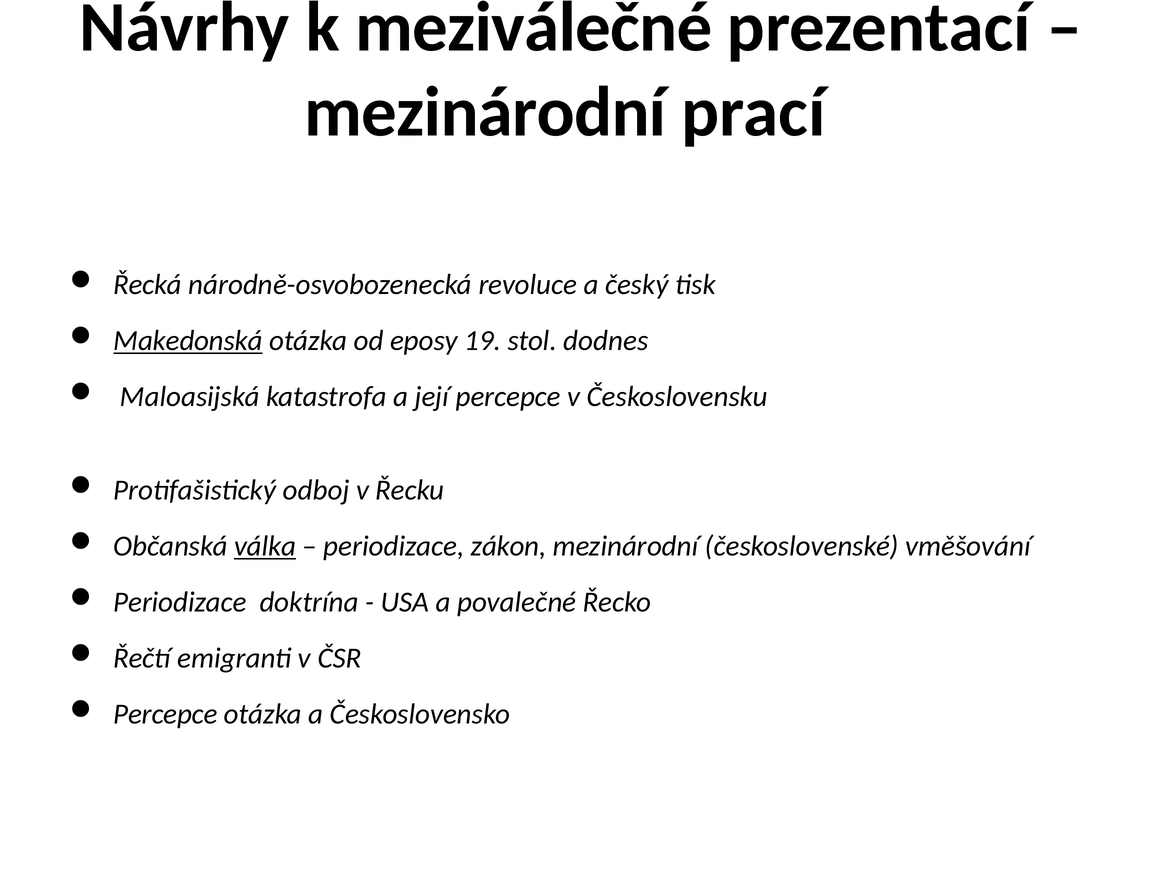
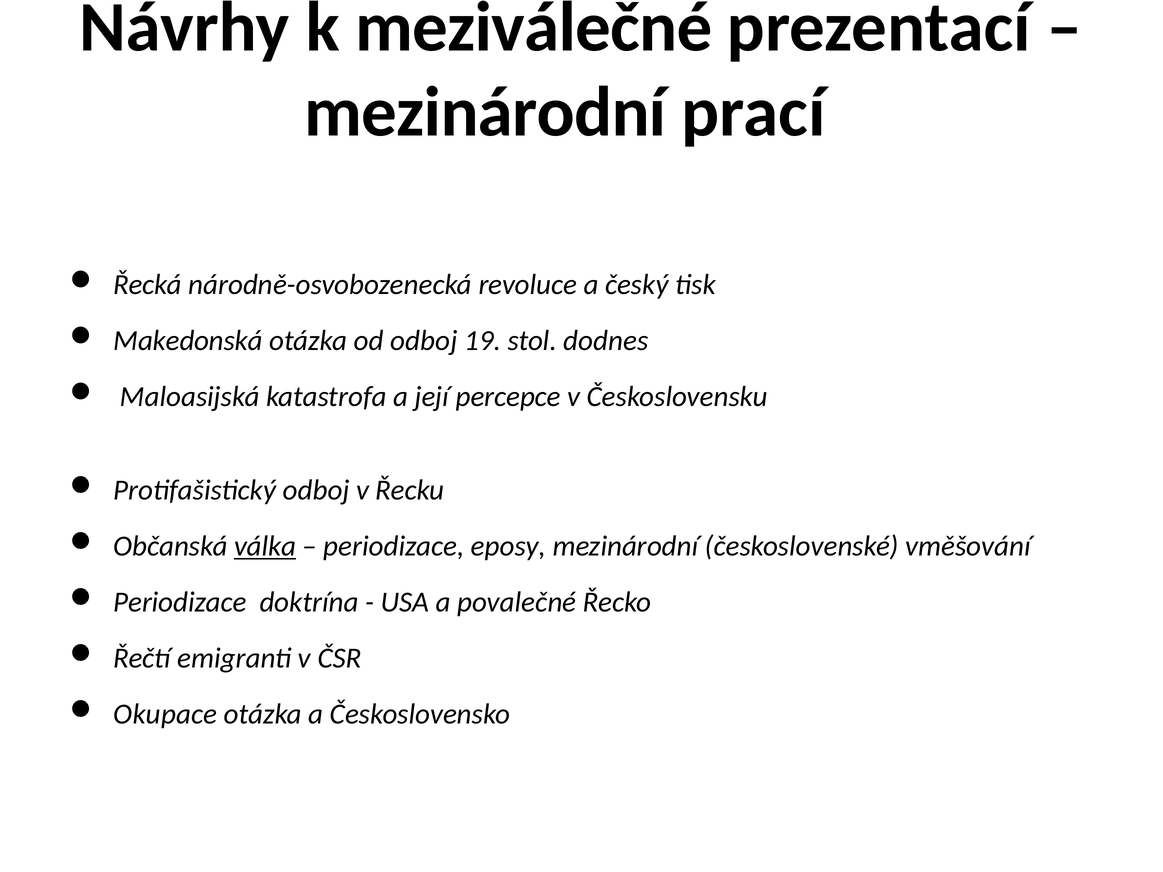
Makedonská underline: present -> none (188, 341)
od eposy: eposy -> odboj (424, 341)
zákon: zákon -> eposy (508, 546)
Percepce: Percepce -> Okupace (165, 714)
